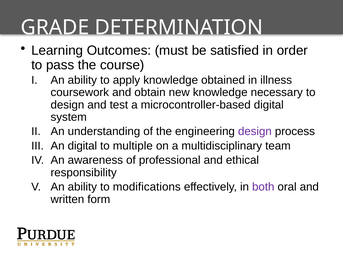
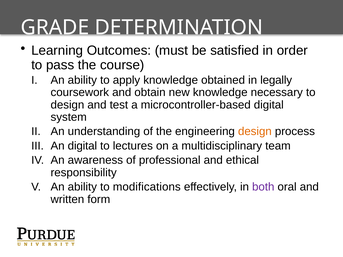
illness: illness -> legally (276, 80)
design colour: purple -> orange (255, 132)
multiple: multiple -> lectures (133, 146)
